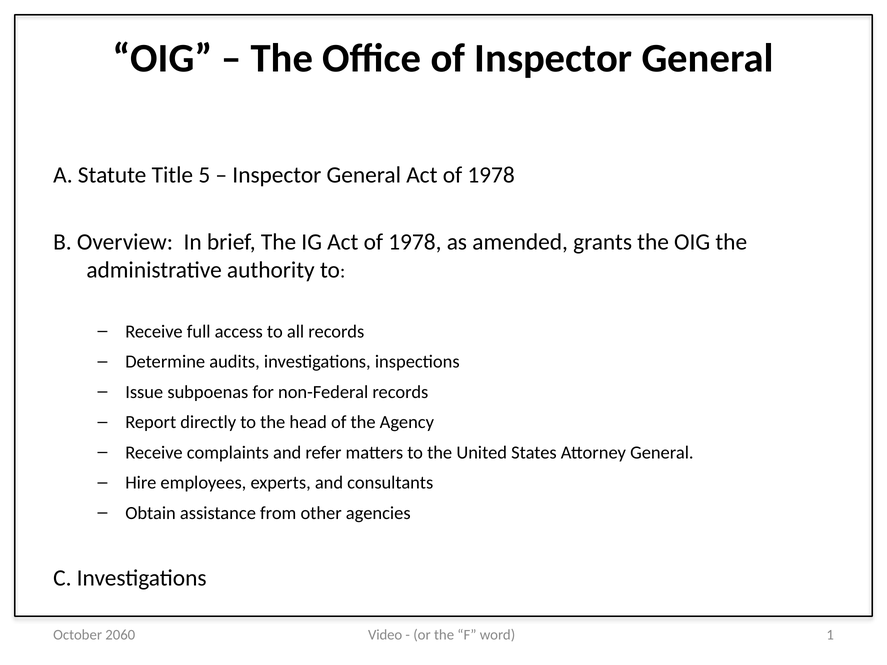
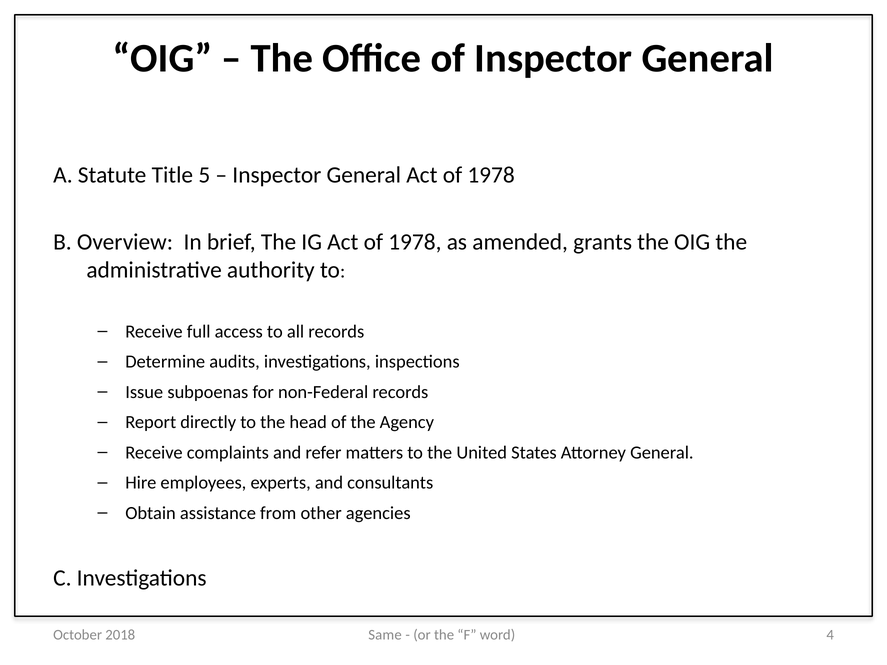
Video: Video -> Same (385, 635)
1: 1 -> 4 (830, 635)
2060: 2060 -> 2018 (120, 635)
